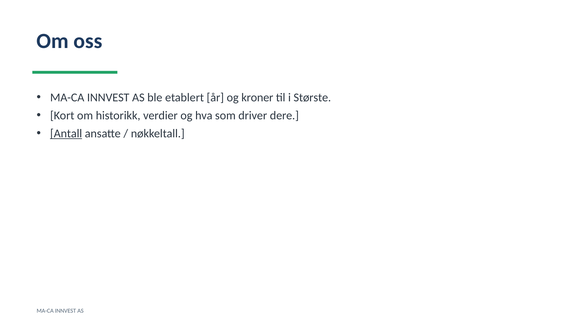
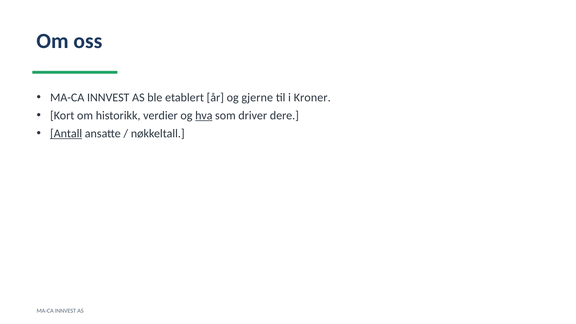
kroner: kroner -> gjerne (257, 98)
Største: Største -> Kroner (312, 98)
hva underline: none -> present (204, 116)
